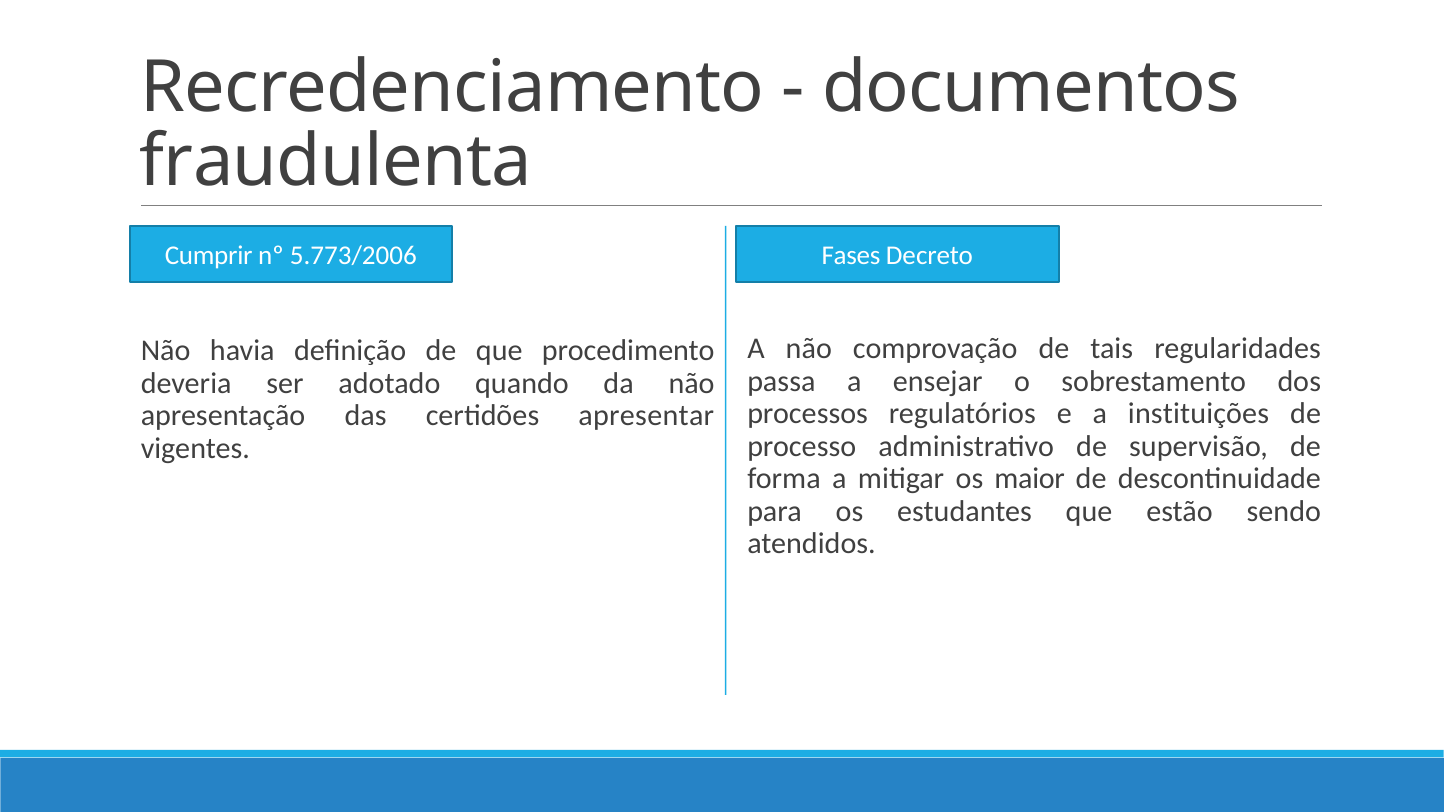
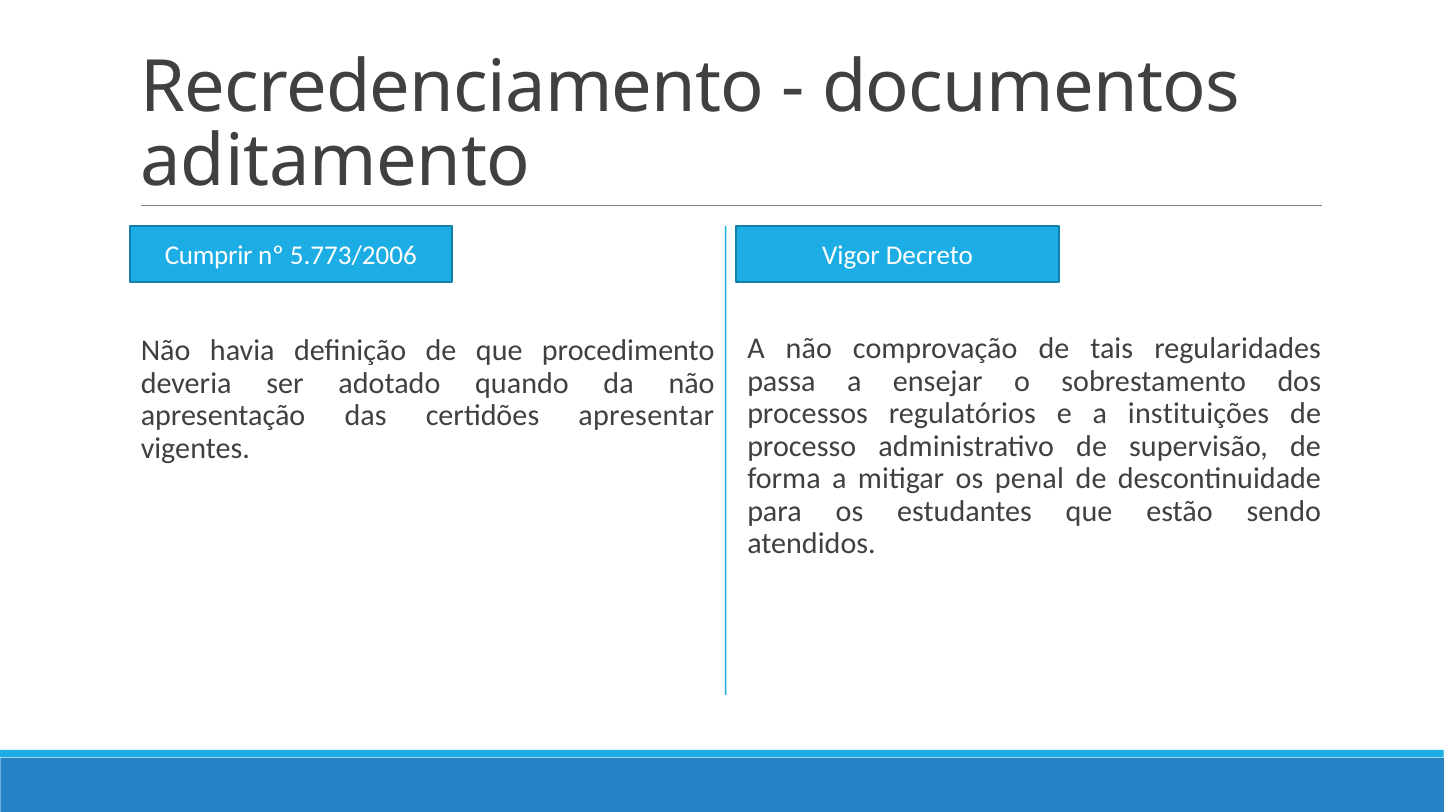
fraudulenta: fraudulenta -> aditamento (336, 162)
Fases: Fases -> Vigor (851, 256)
maior: maior -> penal (1029, 479)
